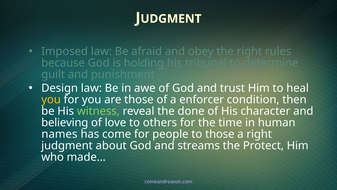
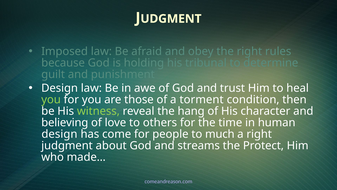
you colour: yellow -> light green (51, 99)
enforcer: enforcer -> torment (202, 99)
done: done -> hang (191, 111)
names: names -> design (59, 134)
to those: those -> much (220, 134)
